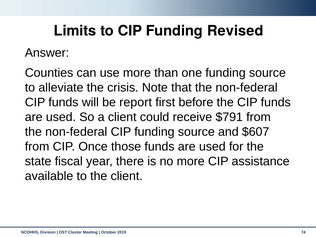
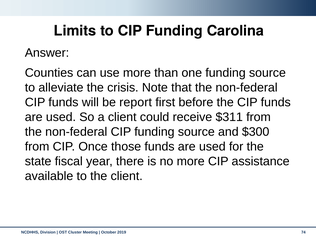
Revised: Revised -> Carolina (235, 31)
$791: $791 -> $311 (229, 117)
$607: $607 -> $300 (256, 132)
